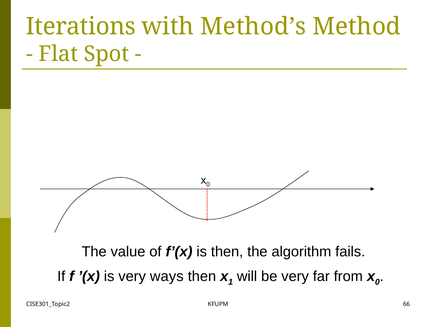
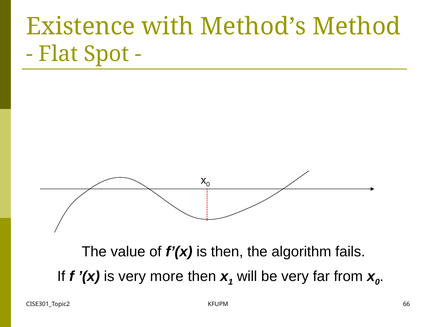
Iterations: Iterations -> Existence (81, 26)
ways: ways -> more (167, 276)
